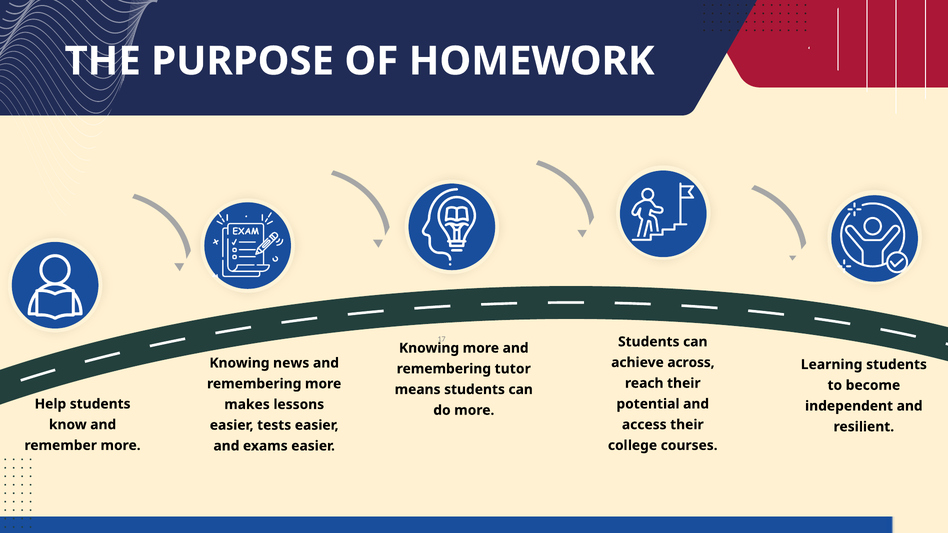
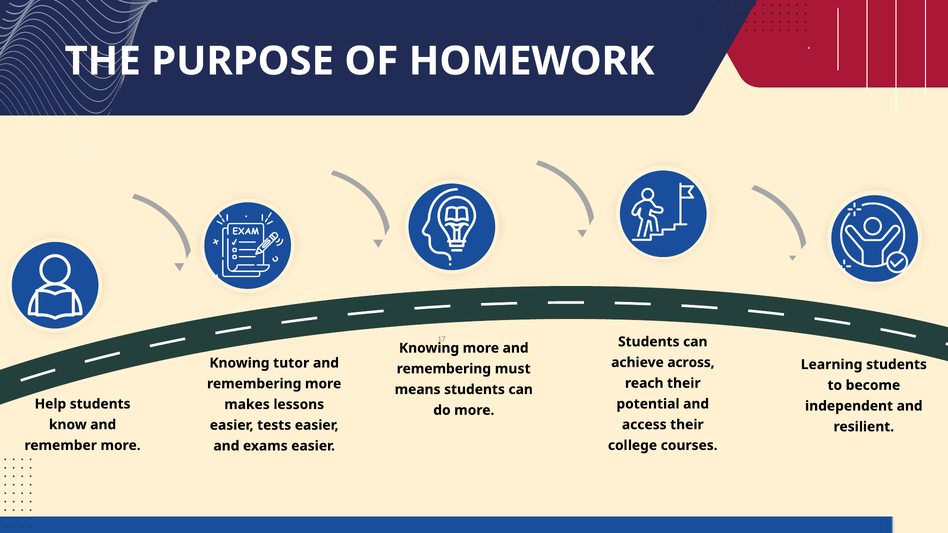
news: news -> tutor (291, 363)
tutor: tutor -> must (513, 369)
